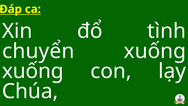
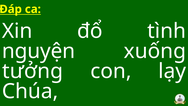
chuyển: chuyển -> nguyện (39, 51)
xuống: xuống -> tưởng (33, 71)
